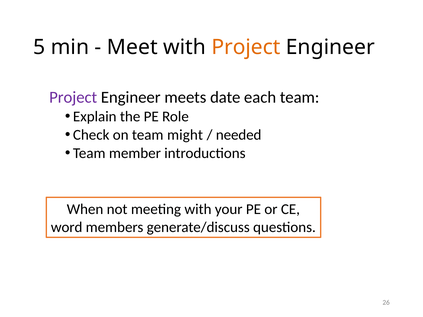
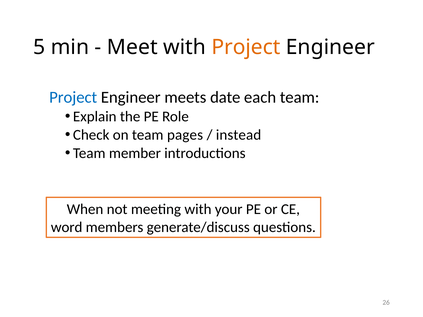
Project colour: purple -> blue (73, 97)
might: might -> pages (185, 135)
needed: needed -> instead (239, 135)
